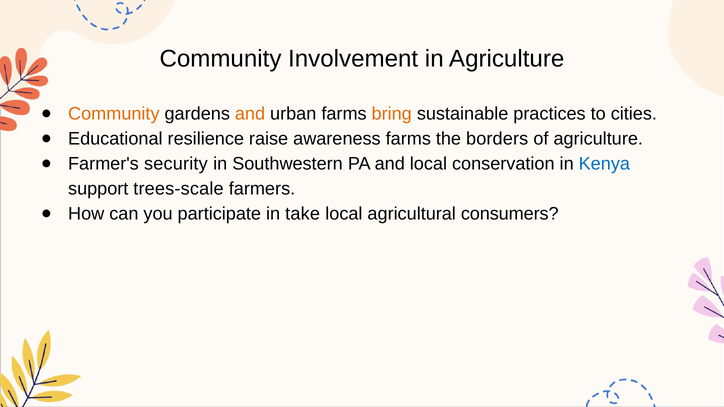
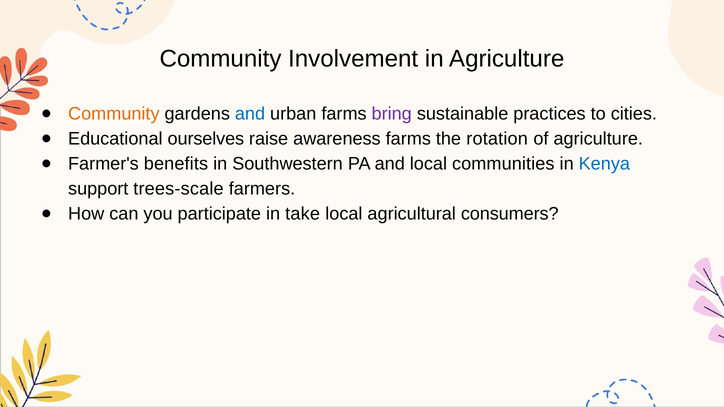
and colour: orange -> blue (250, 114)
bring colour: orange -> purple (392, 114)
resilience: resilience -> ourselves (206, 139)
borders: borders -> rotation (497, 139)
security: security -> benefits (176, 164)
conservation: conservation -> communities (503, 164)
